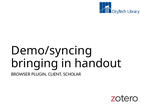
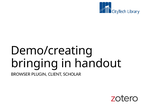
Demo/syncing: Demo/syncing -> Demo/creating (52, 51)
